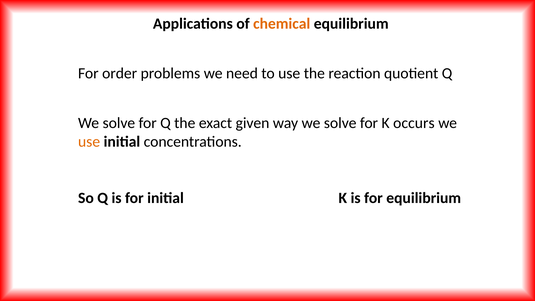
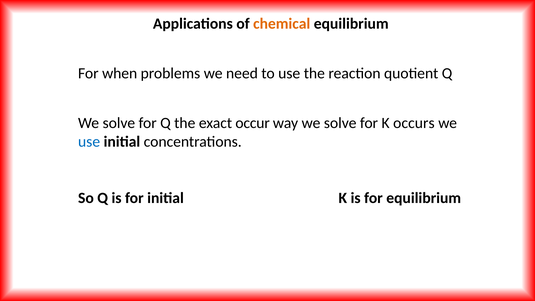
order: order -> when (120, 73)
given: given -> occur (253, 123)
use colour: orange -> blue (89, 142)
